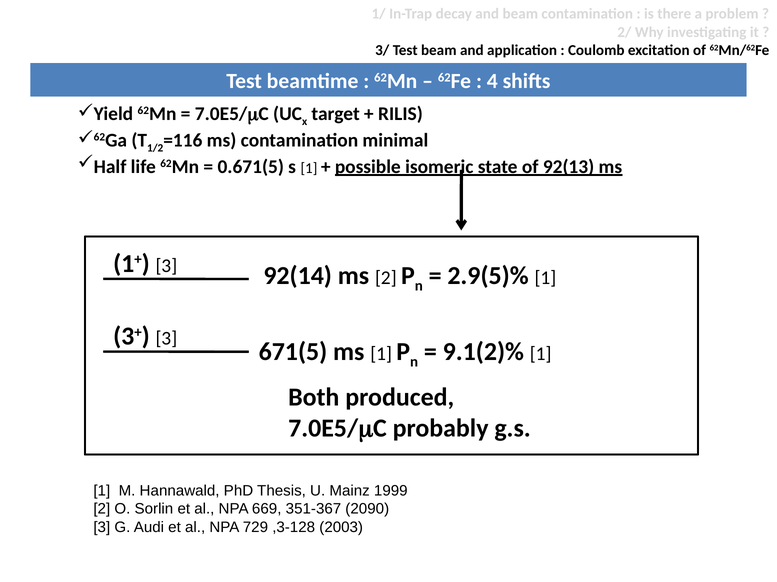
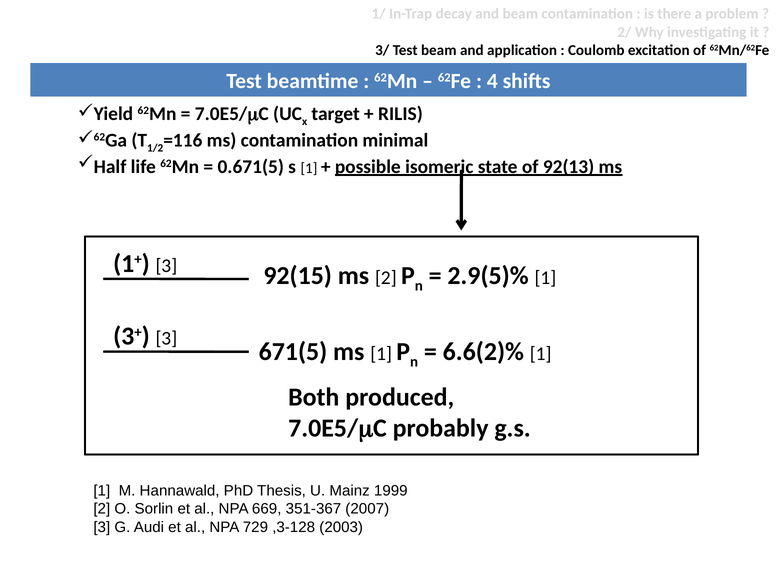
92(14: 92(14 -> 92(15 (298, 276)
9.1(2)%: 9.1(2)% -> 6.6(2)% (483, 352)
2090: 2090 -> 2007 (367, 510)
